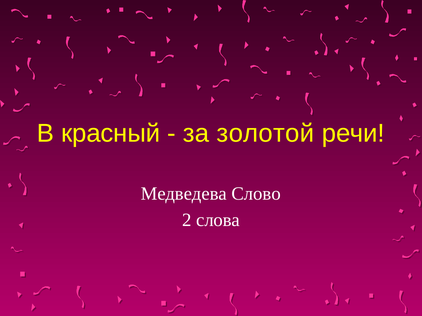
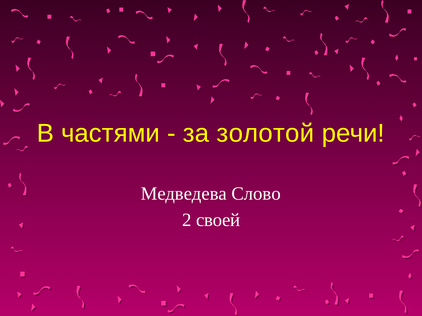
красный: красный -> частями (111, 134)
слова: слова -> своей (218, 220)
